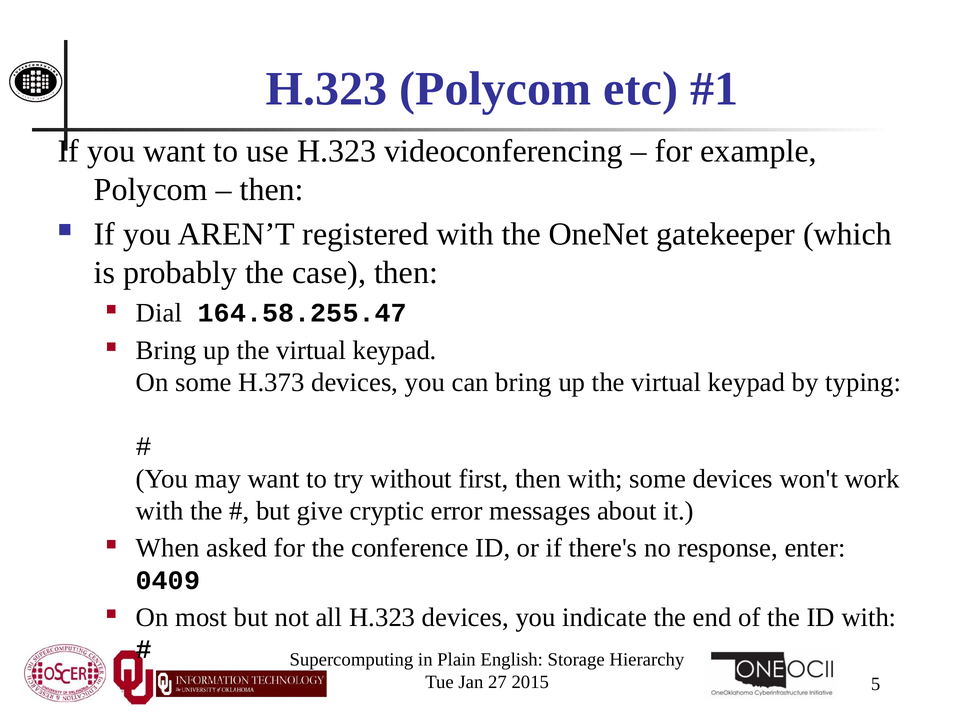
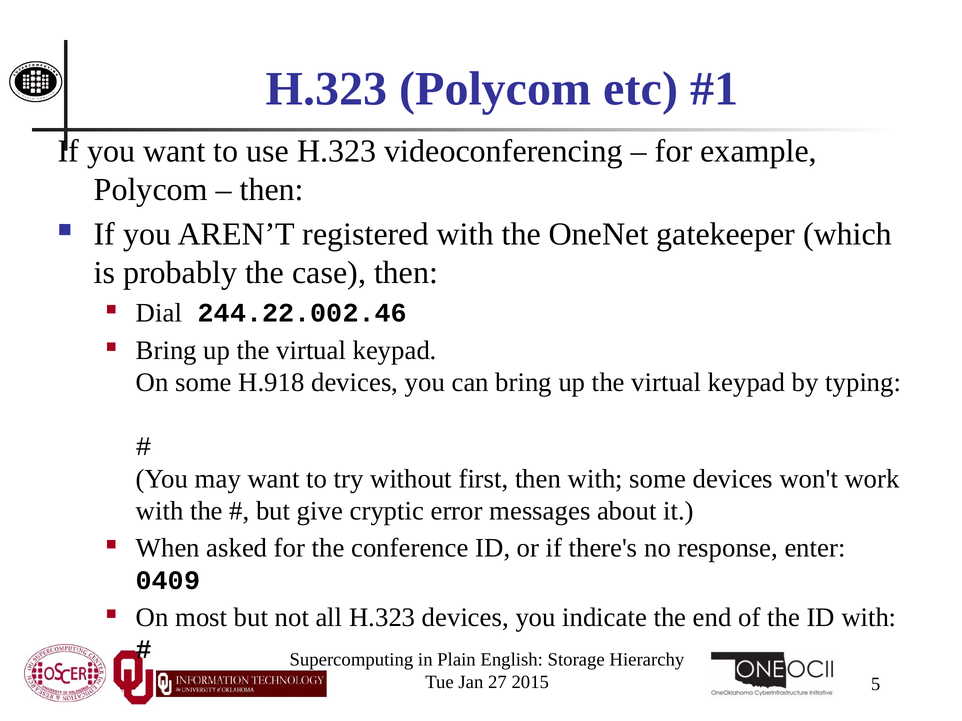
164.58.255.47: 164.58.255.47 -> 244.22.002.46 (302, 313)
H.373: H.373 -> H.918 (271, 383)
